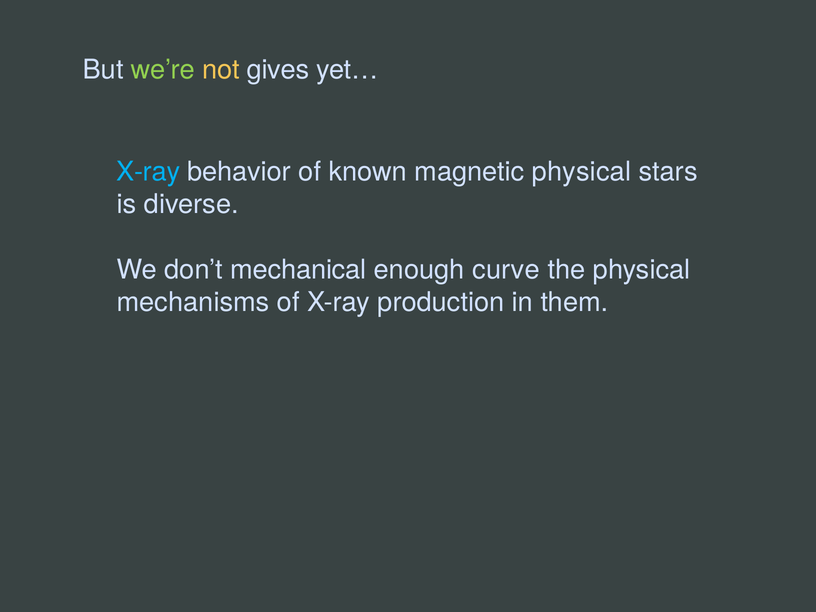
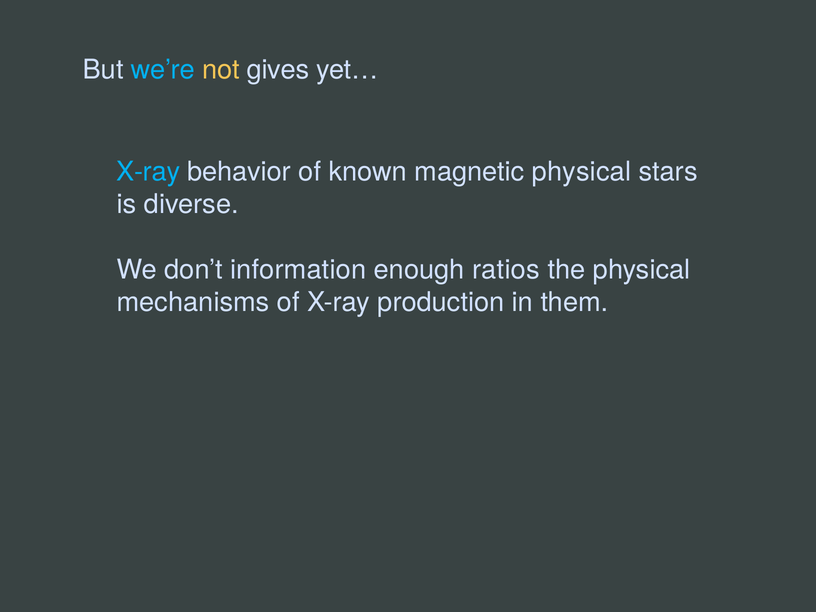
we’re colour: light green -> light blue (163, 70)
mechanical: mechanical -> information (298, 270)
curve: curve -> ratios (506, 270)
